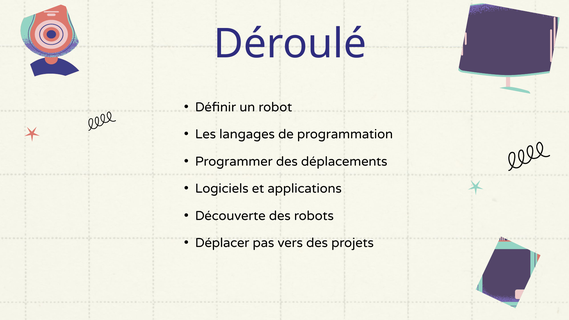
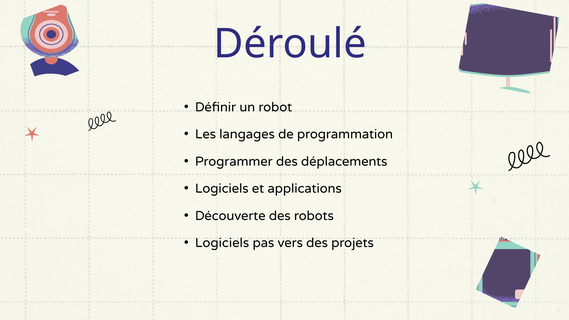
Déplacer: Déplacer -> Logiciels (222, 243)
